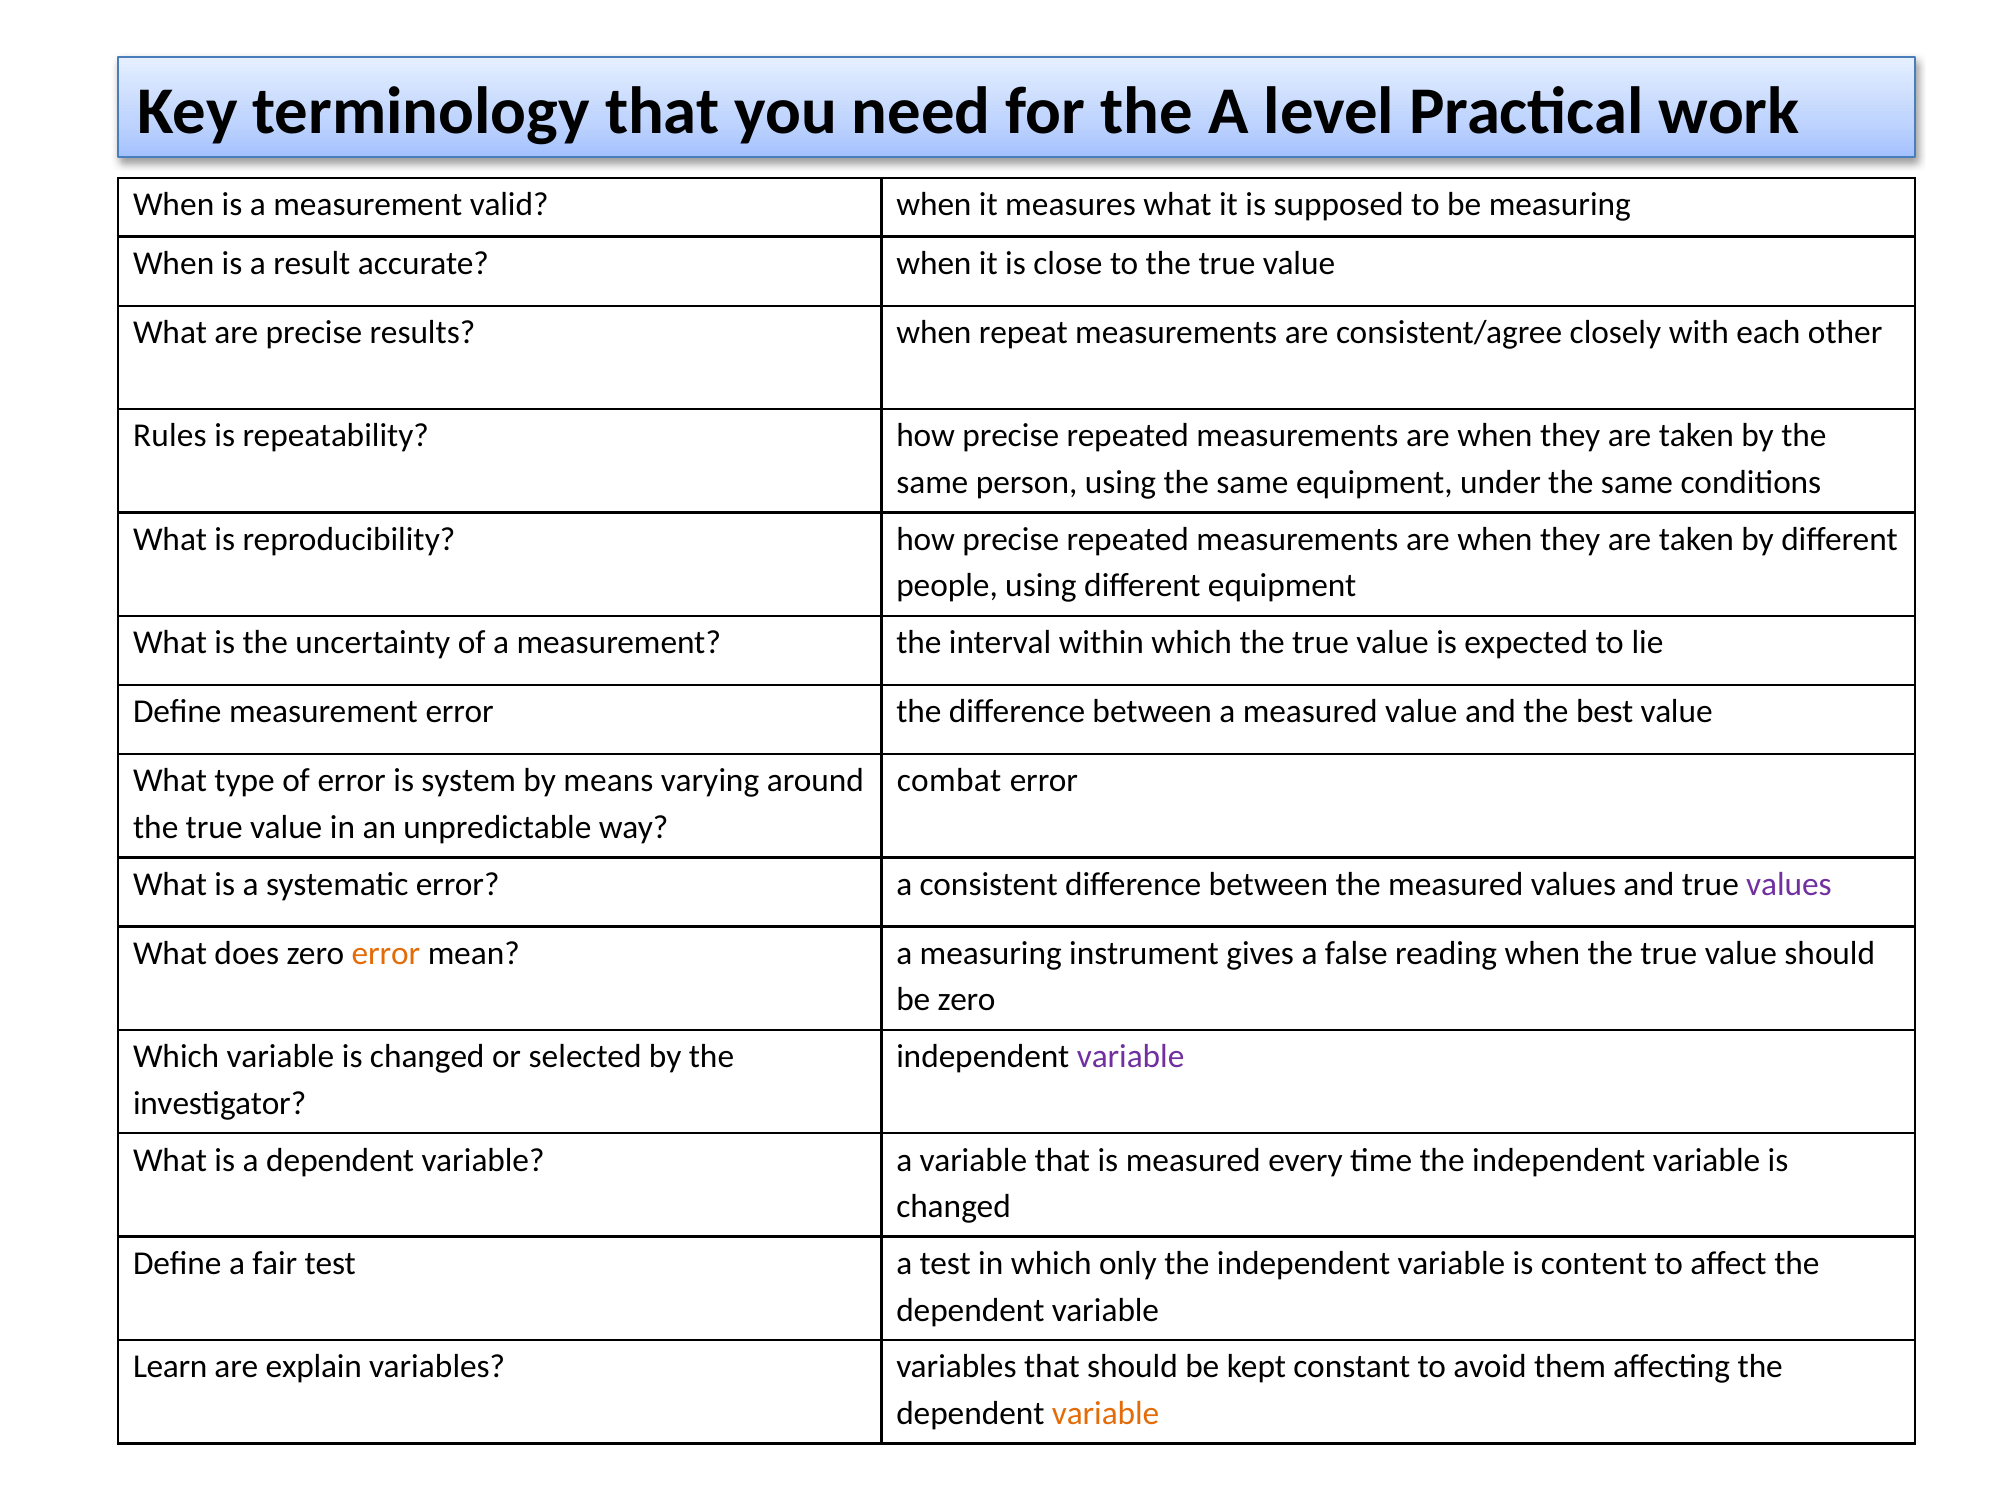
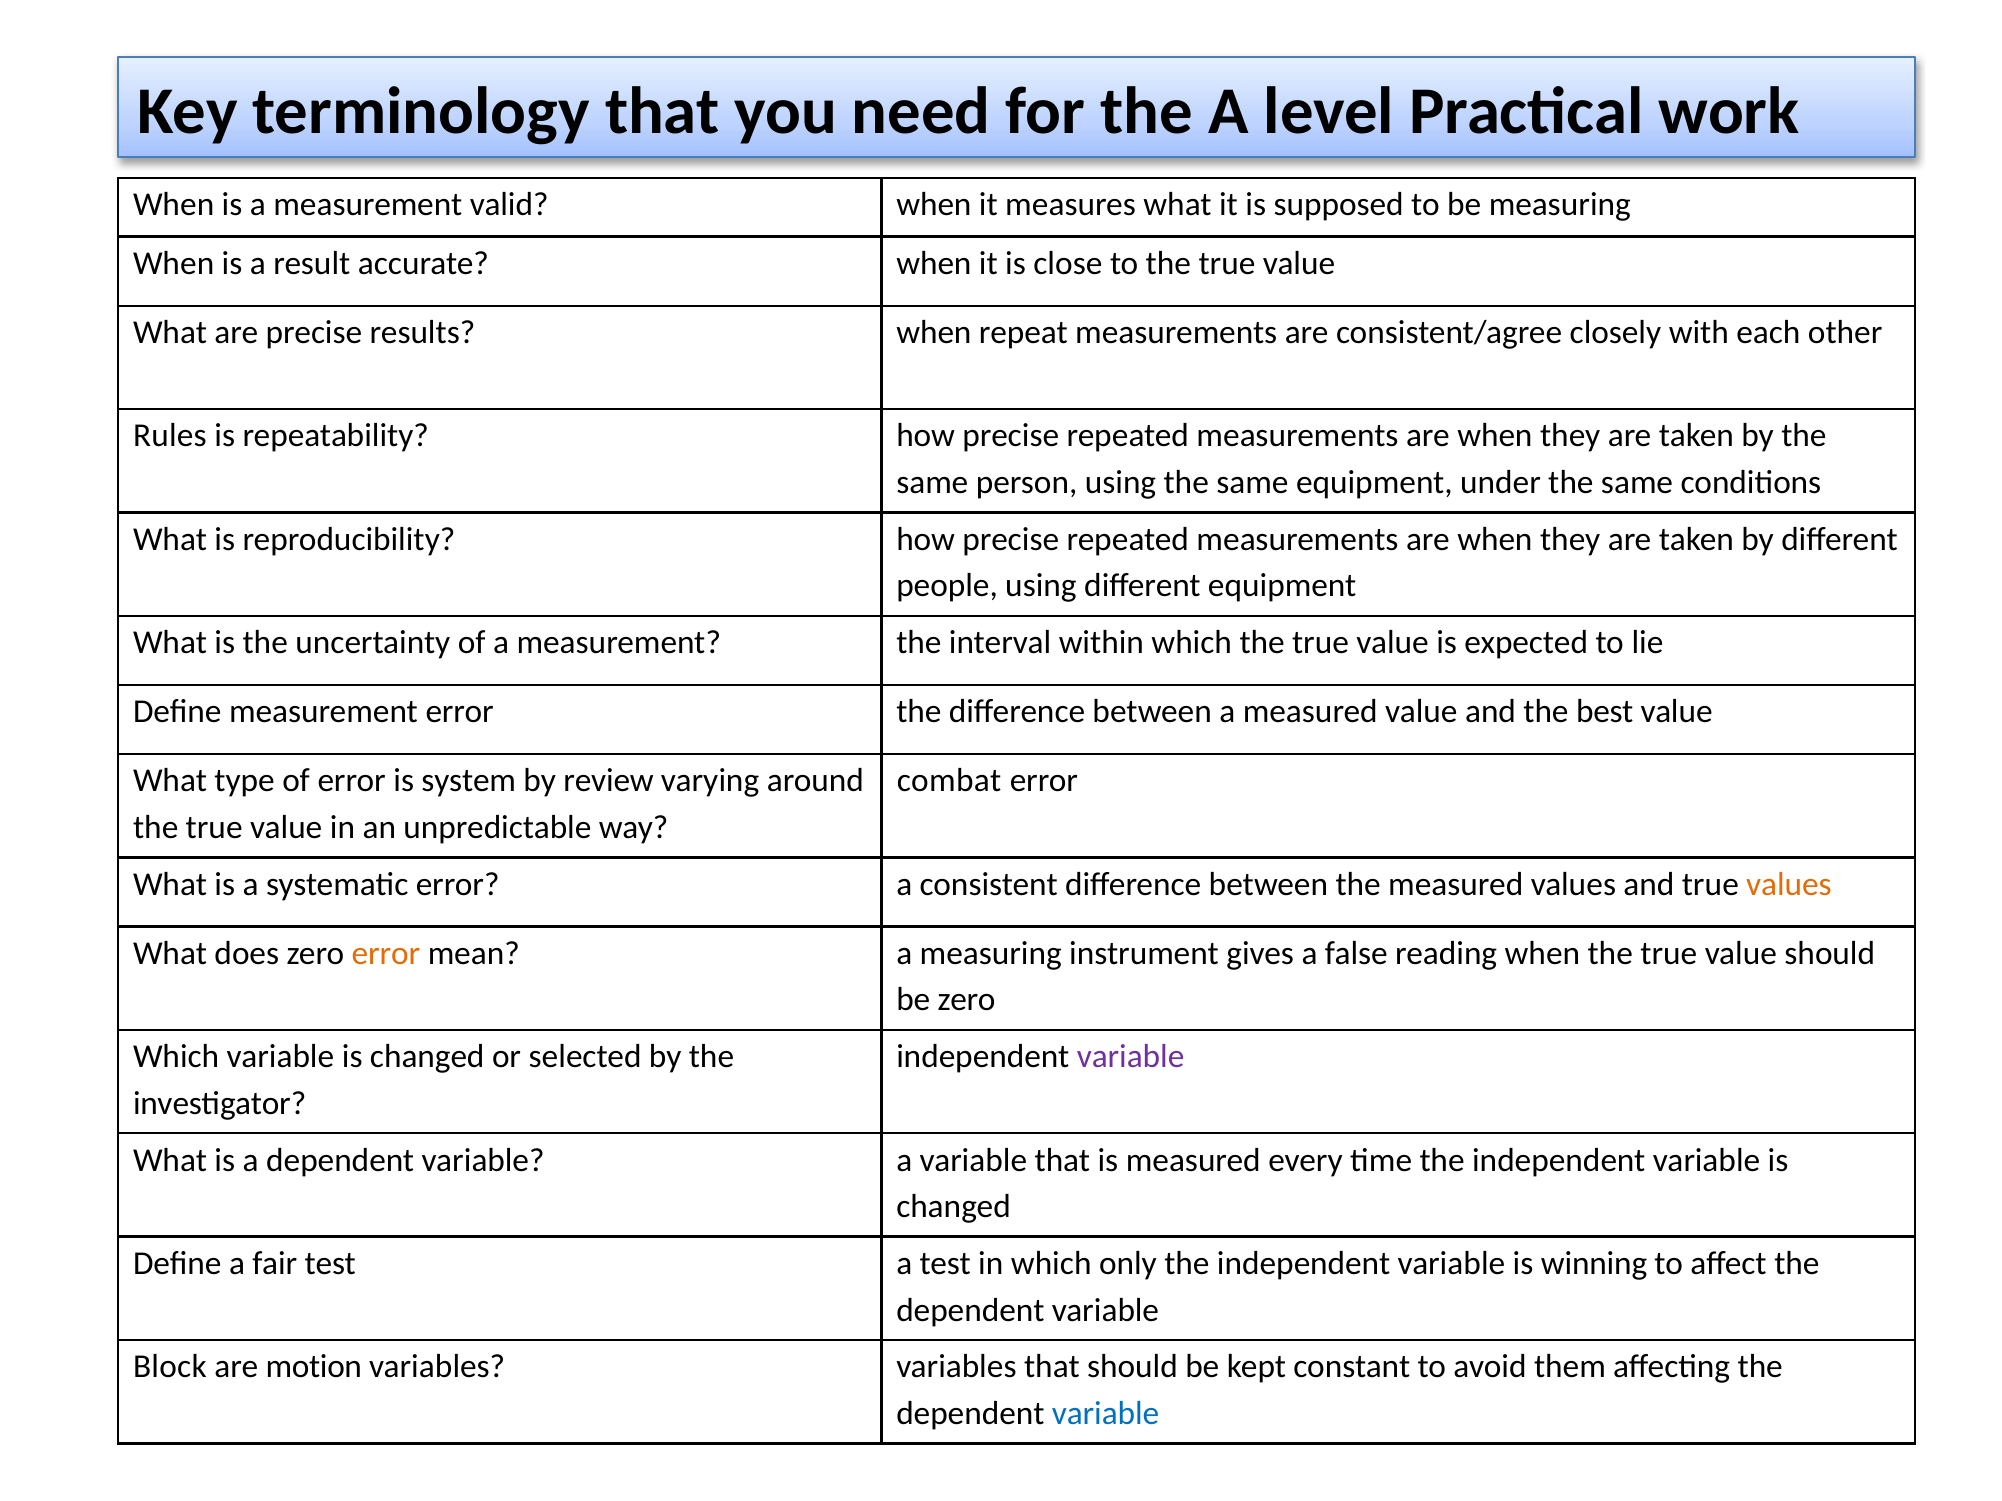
means: means -> review (609, 781)
values colour: purple -> orange (1789, 884)
content: content -> winning (1594, 1264)
Learn: Learn -> Block (170, 1367)
explain: explain -> motion (314, 1367)
variable colour: orange -> blue (1106, 1414)
